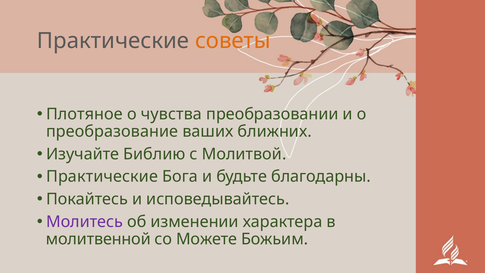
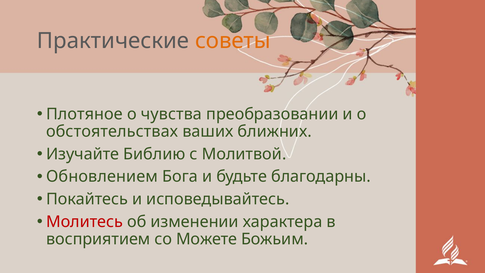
преобразование: преобразование -> обстоятельствах (112, 131)
Практические: Практические -> Обновлением (102, 176)
Молитесь colour: purple -> red (85, 222)
молитвенной: молитвенной -> восприятием (98, 239)
